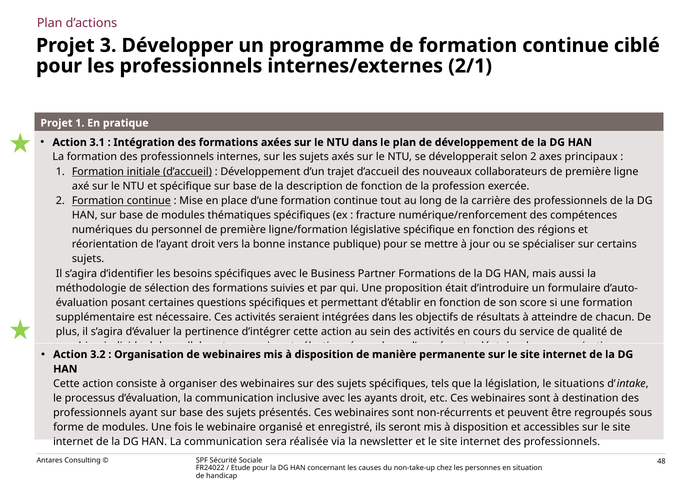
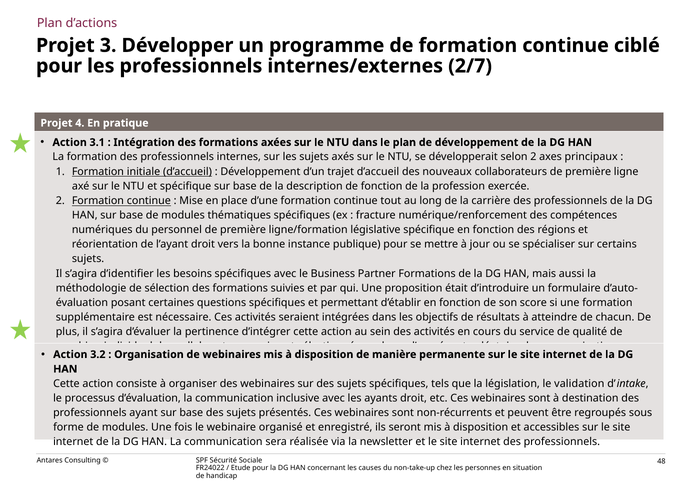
2/1: 2/1 -> 2/7 (470, 66)
Projet 1: 1 -> 4 (80, 123)
situations: situations -> validation (579, 383)
